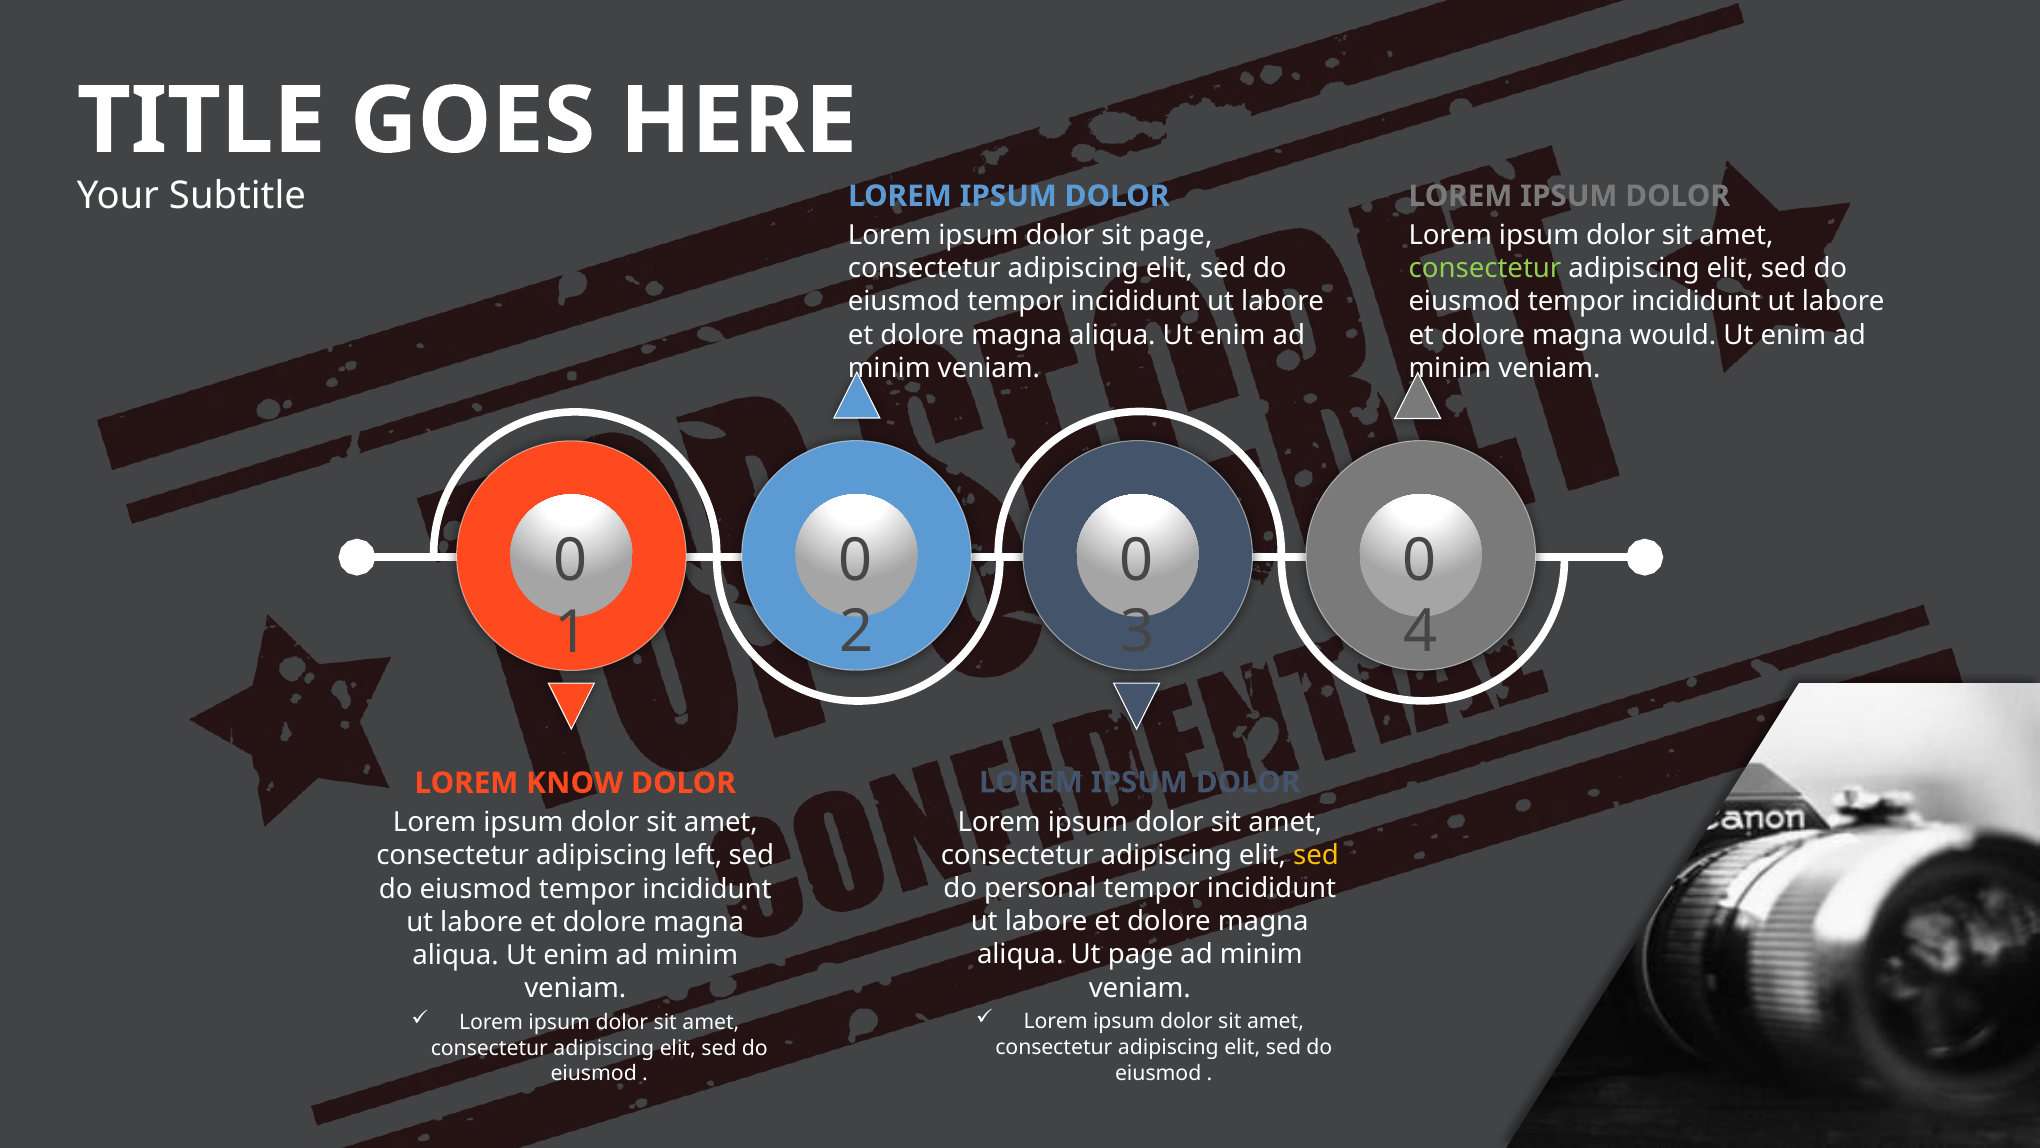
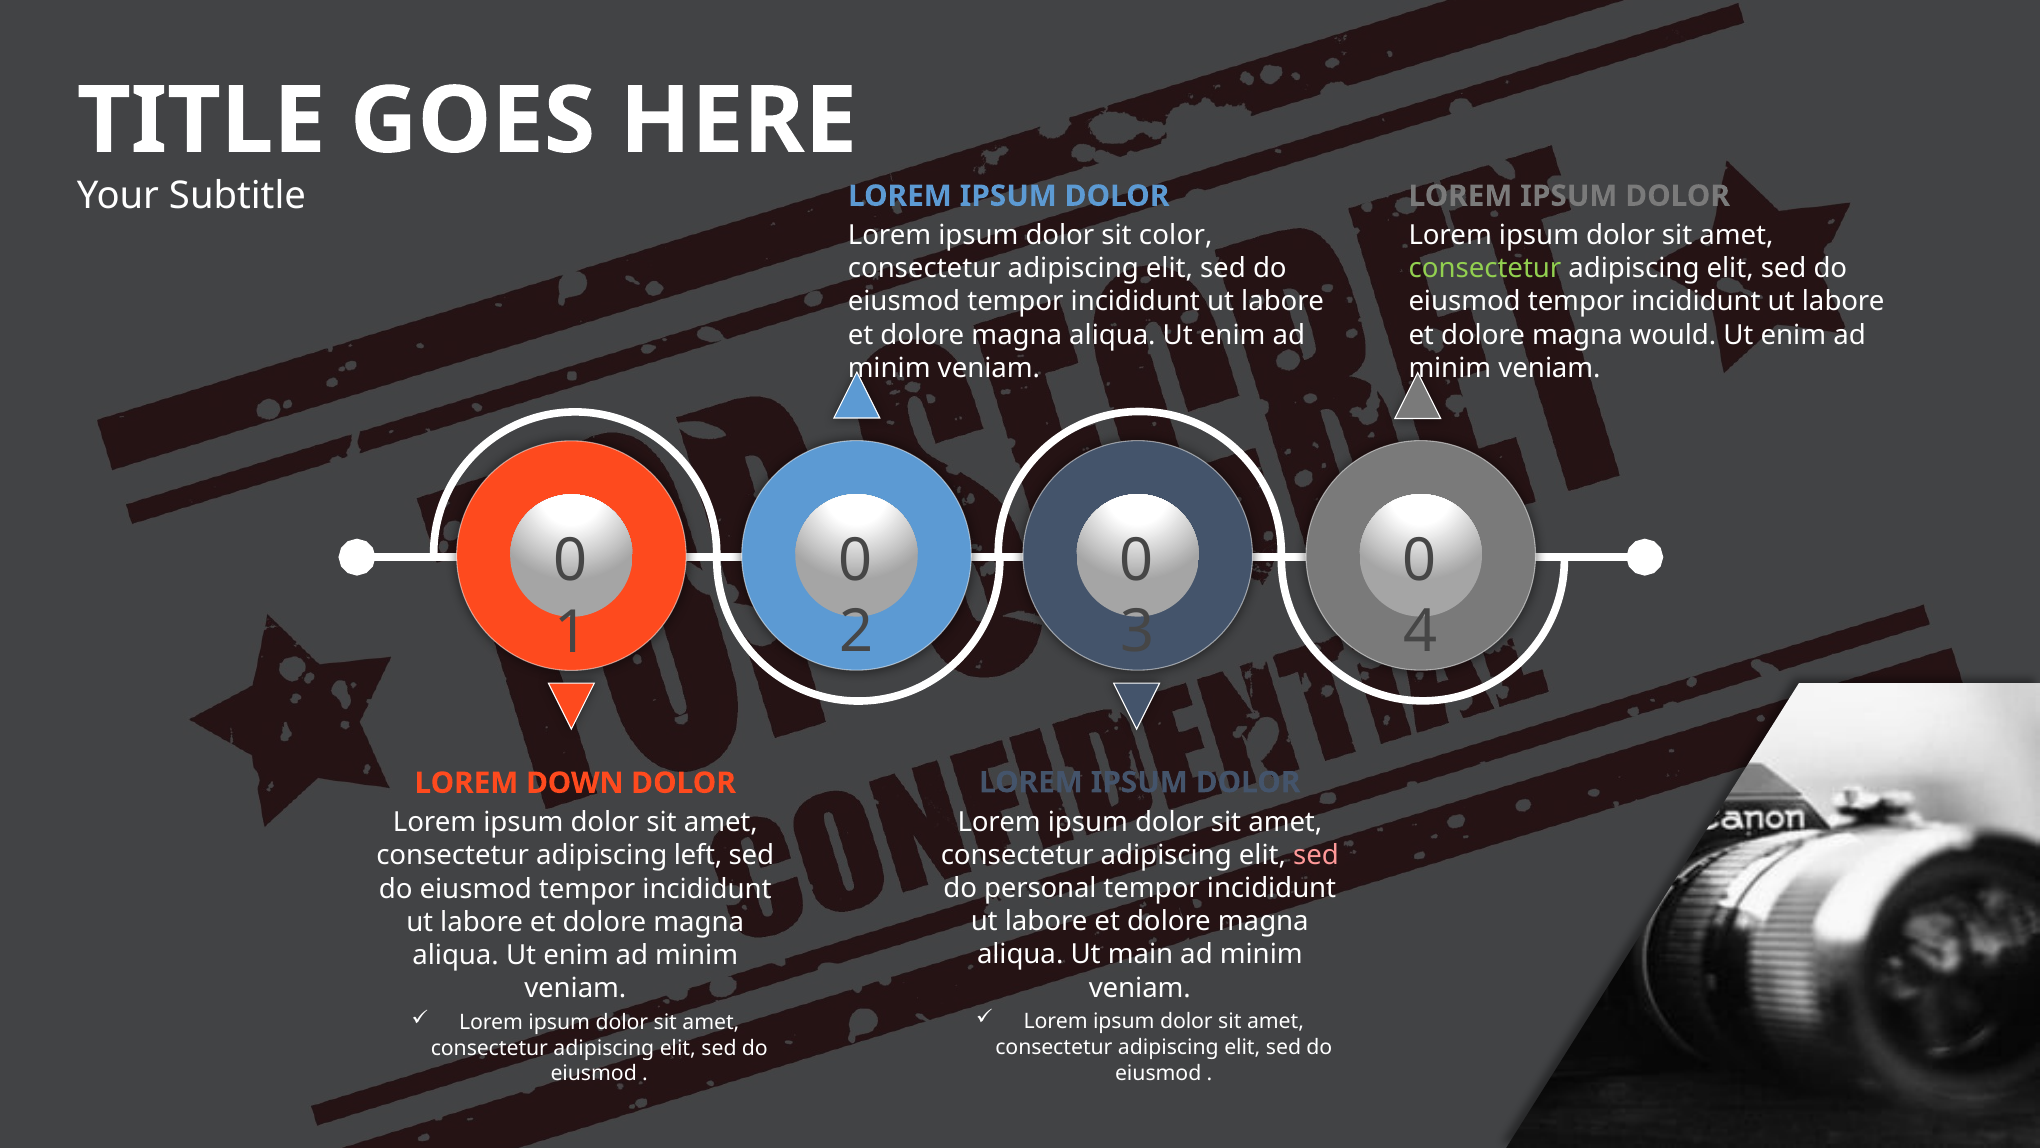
sit page: page -> color (1176, 235)
KNOW: KNOW -> DOWN (575, 783)
sed colour: yellow -> pink (1316, 855)
Ut page: page -> main (1141, 954)
